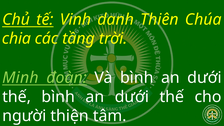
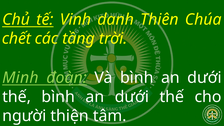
chia: chia -> chết (16, 39)
